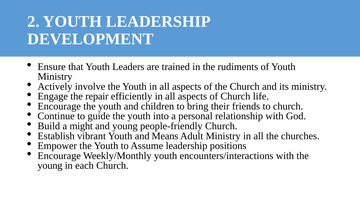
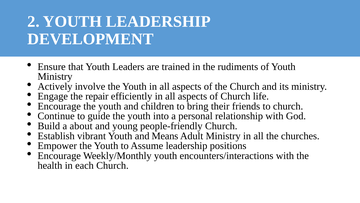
might: might -> about (81, 126)
young: young -> health (50, 165)
